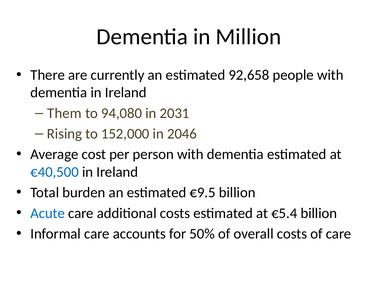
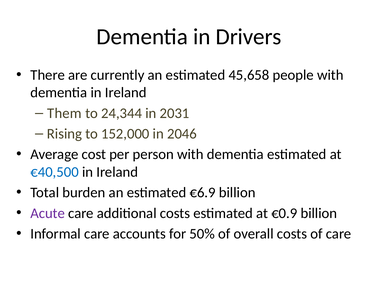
Million: Million -> Drivers (249, 37)
92,658: 92,658 -> 45,658 (249, 75)
94,080: 94,080 -> 24,344 (122, 113)
€9.5: €9.5 -> €6.9 (203, 192)
Acute colour: blue -> purple (48, 213)
€5.4: €5.4 -> €0.9 (284, 213)
